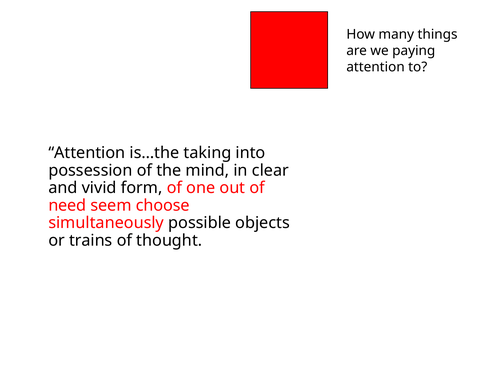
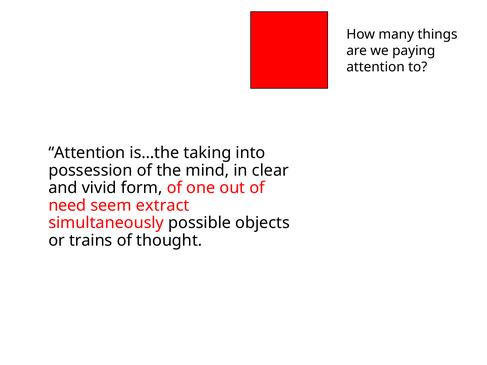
choose: choose -> extract (163, 206)
